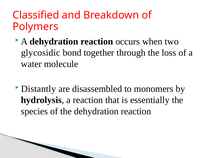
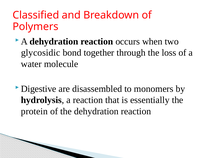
Distantly: Distantly -> Digestive (39, 88)
species: species -> protein (34, 111)
